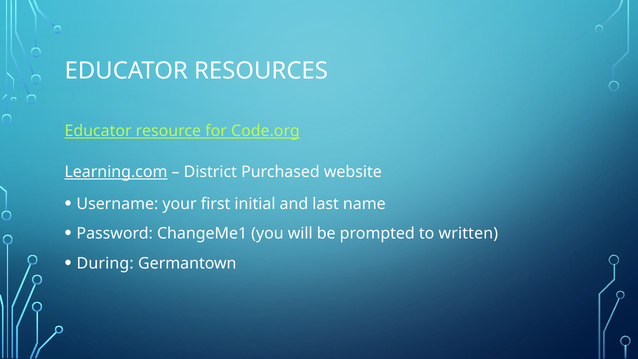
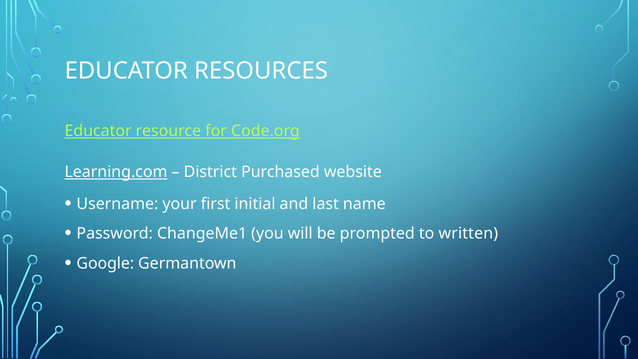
During: During -> Google (105, 263)
